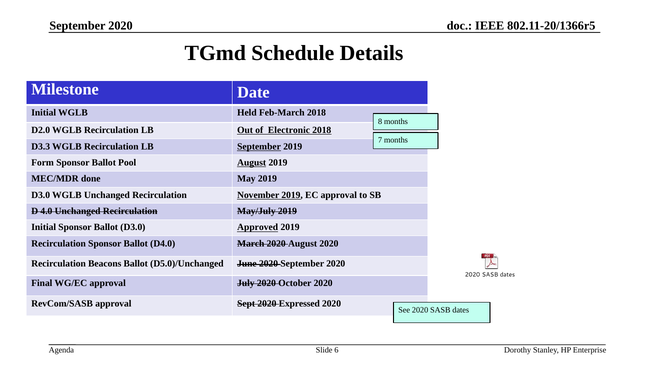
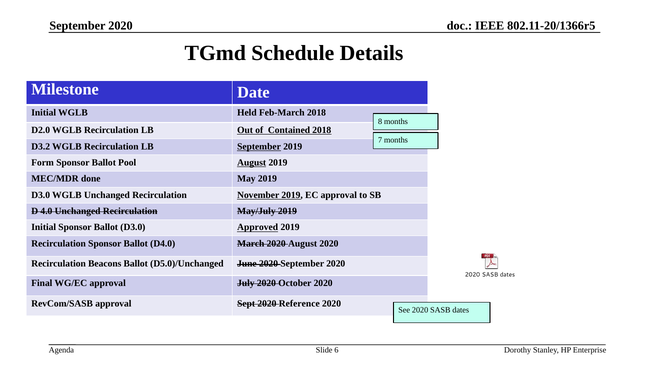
Electronic: Electronic -> Contained (289, 130)
D3.3: D3.3 -> D3.2 (41, 146)
Expressed: Expressed -> Reference (299, 304)
